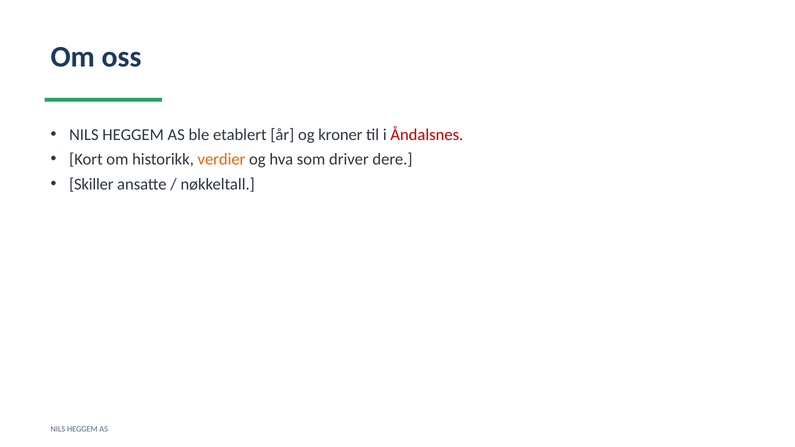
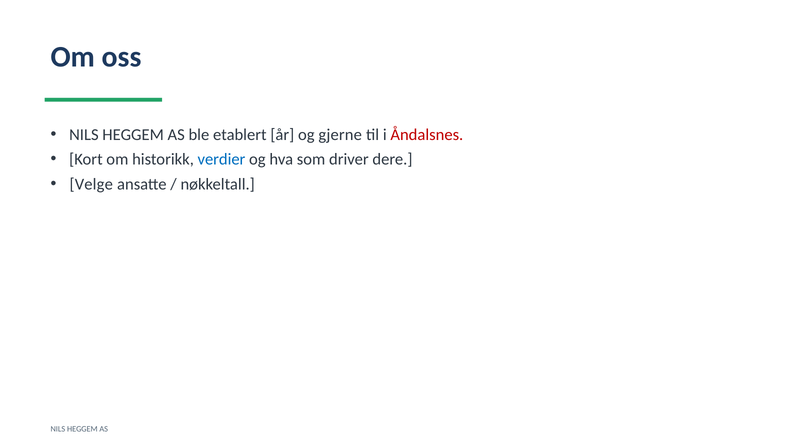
kroner: kroner -> gjerne (340, 135)
verdier colour: orange -> blue (221, 160)
Skiller: Skiller -> Velge (91, 184)
